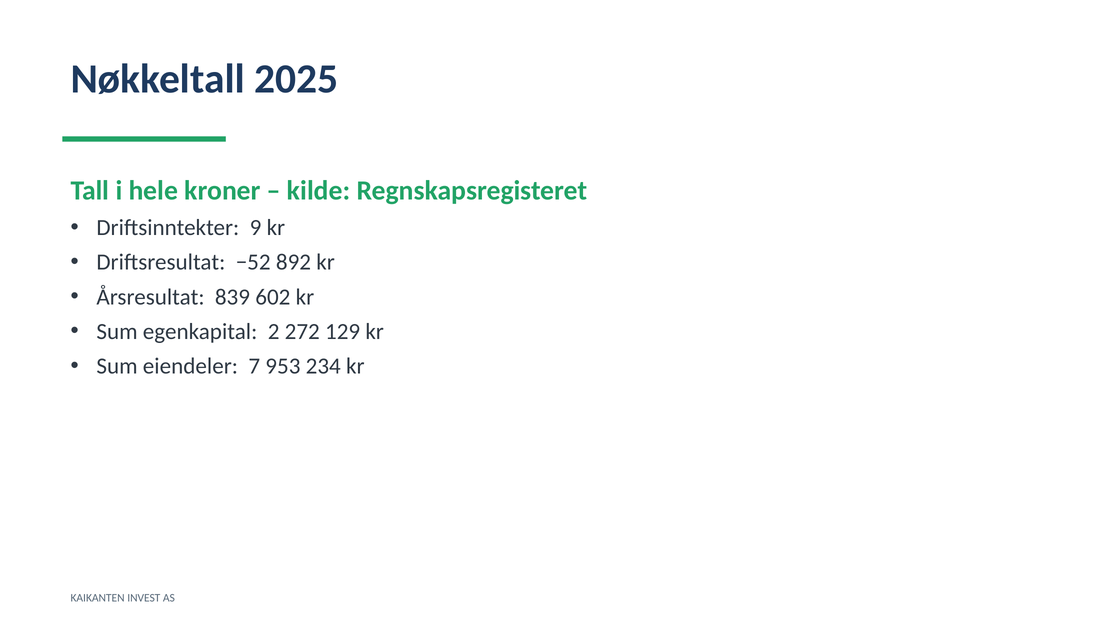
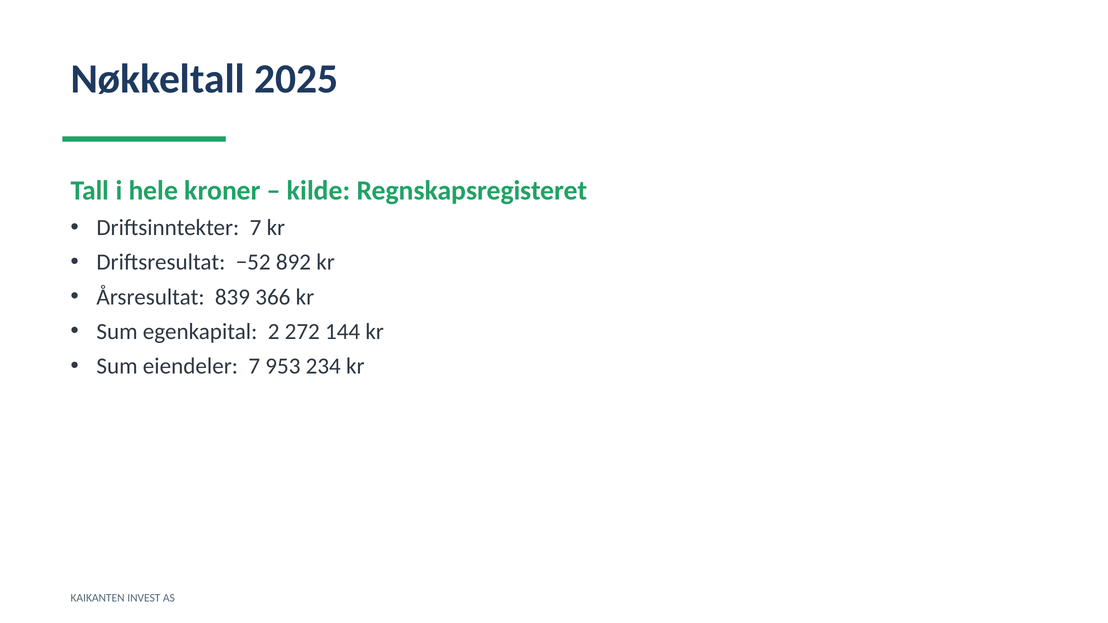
Driftsinntekter 9: 9 -> 7 (256, 228)
602: 602 -> 366 (273, 297)
129: 129 -> 144 (343, 332)
